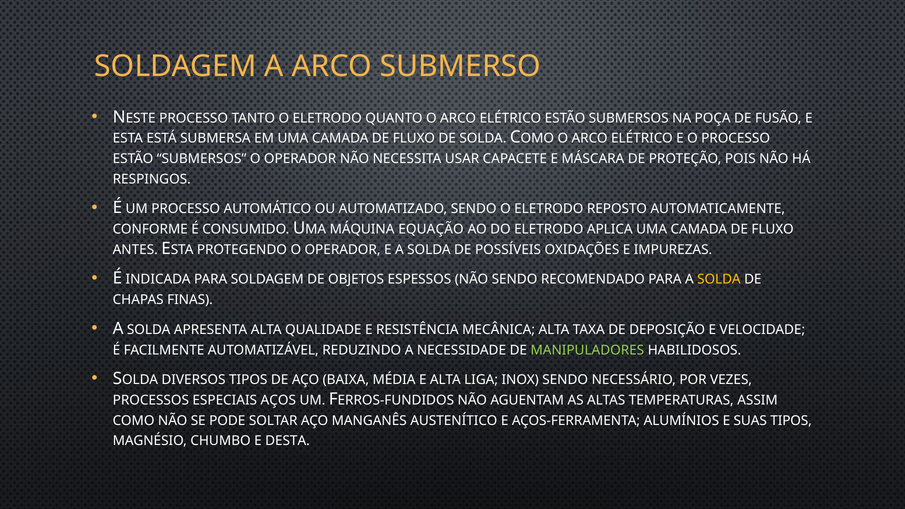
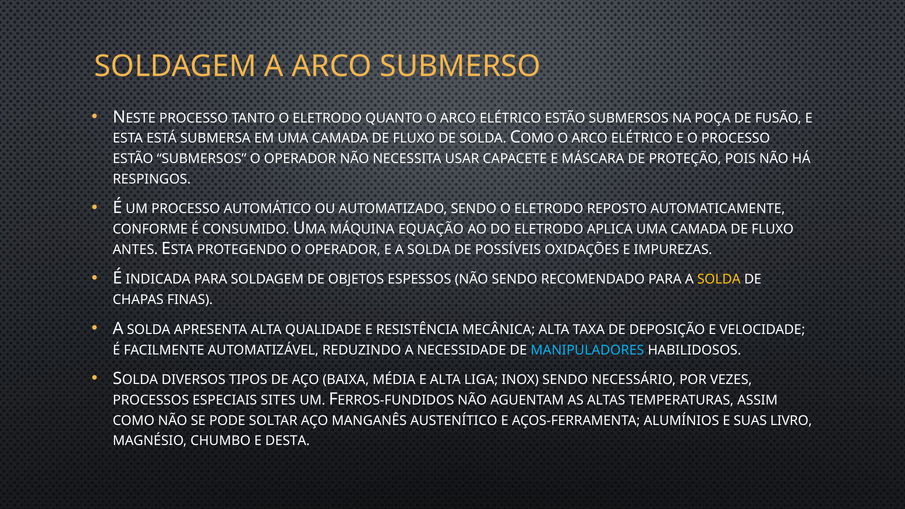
MANIPULADORES colour: light green -> light blue (587, 350)
AÇOS: AÇOS -> SITES (278, 400)
SUAS TIPOS: TIPOS -> LIVRO (791, 421)
